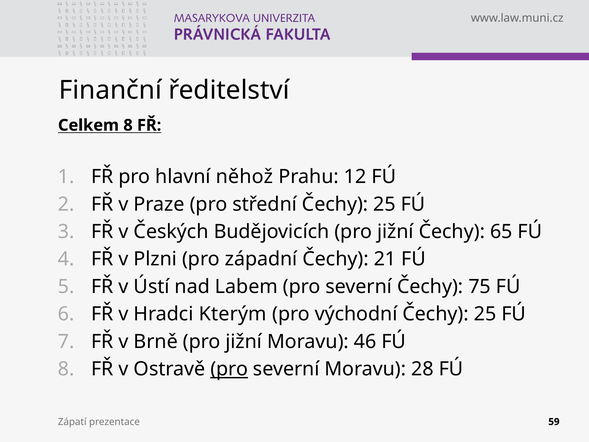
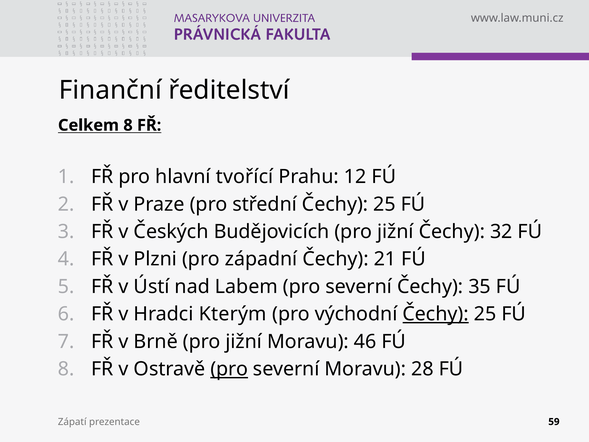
něhož: něhož -> tvořící (245, 177)
65: 65 -> 32 (501, 232)
75: 75 -> 35 (480, 287)
Čechy underline: none -> present (436, 314)
